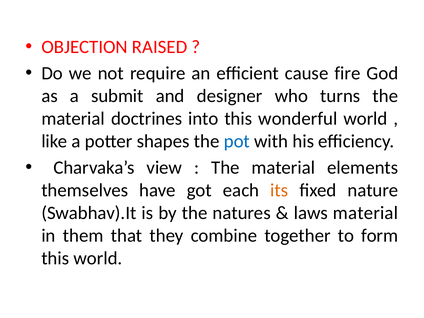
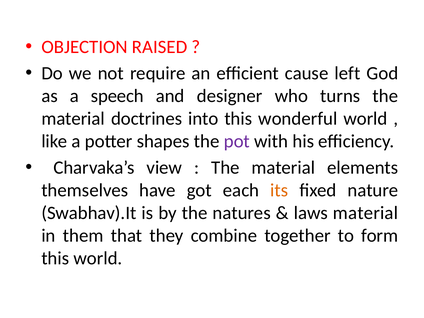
fire: fire -> left (347, 73)
submit: submit -> speech (117, 96)
pot colour: blue -> purple (237, 141)
